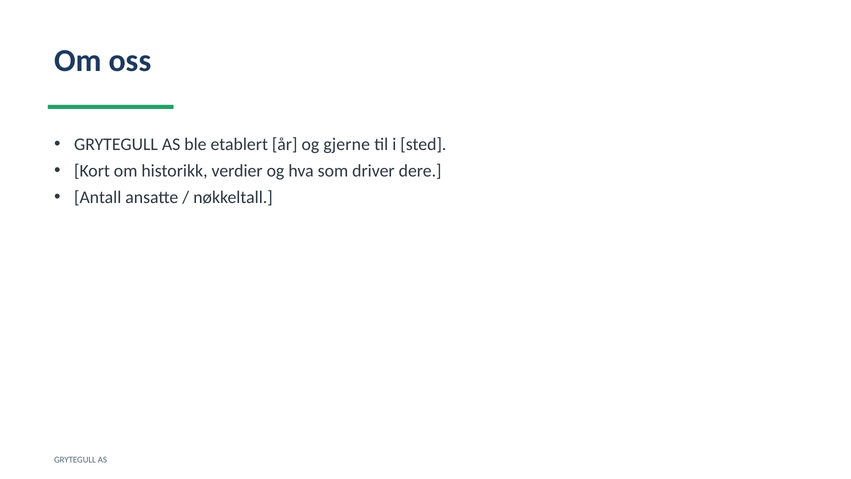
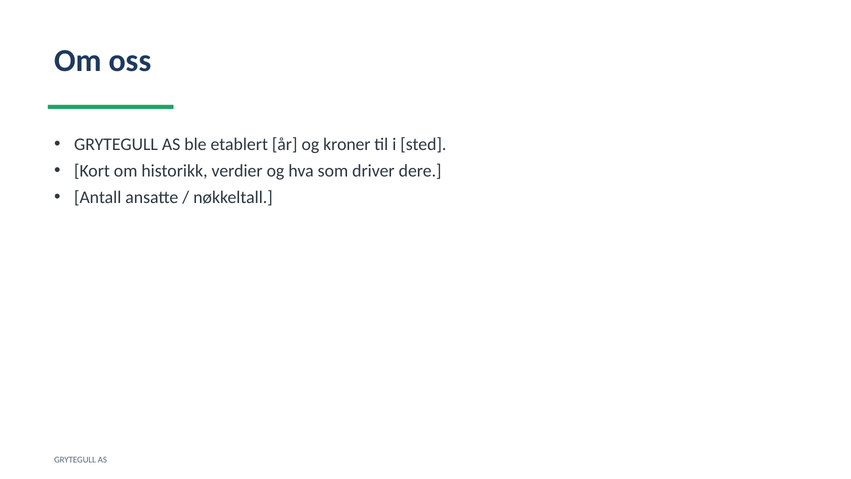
gjerne: gjerne -> kroner (347, 144)
